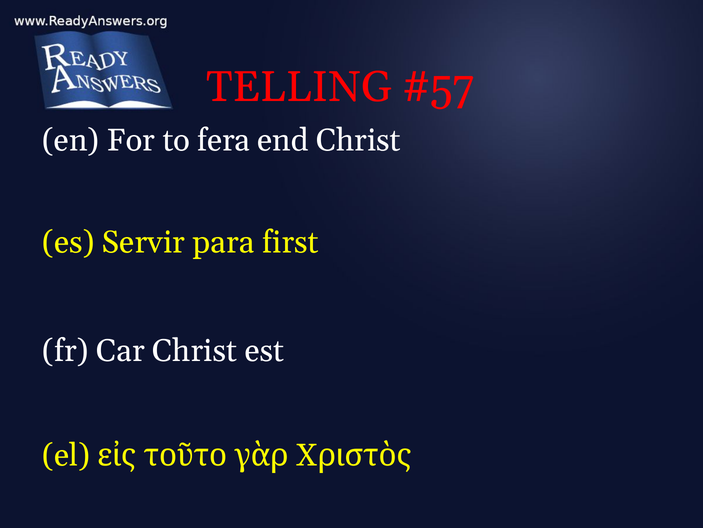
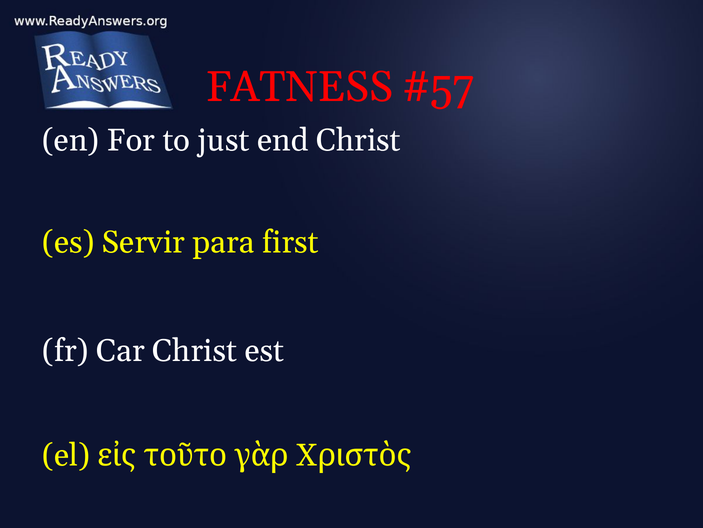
TELLING: TELLING -> FATNESS (299, 87)
fera: fera -> just (224, 140)
